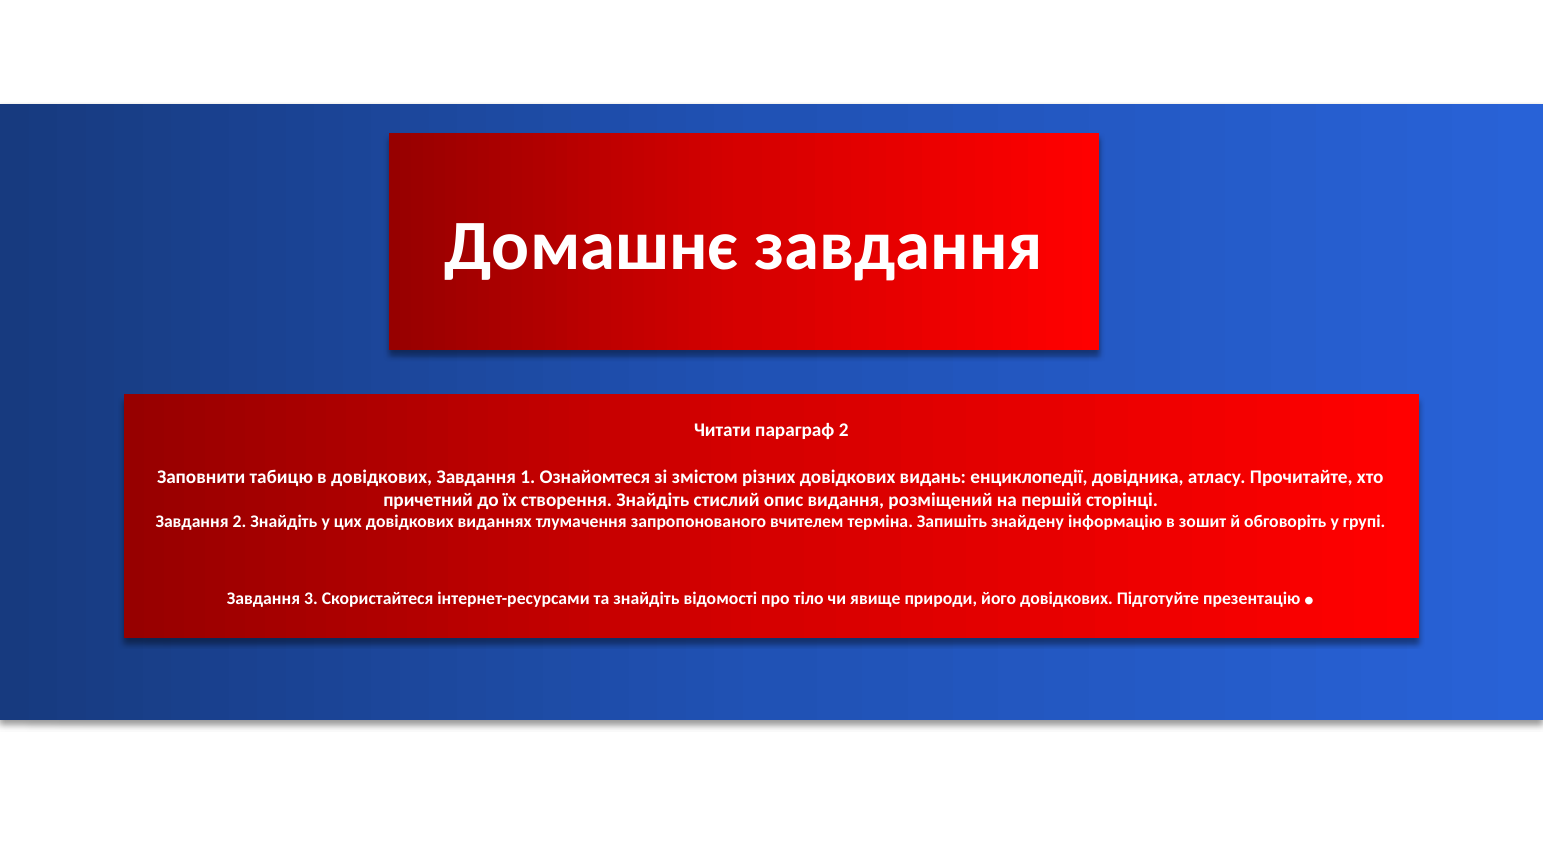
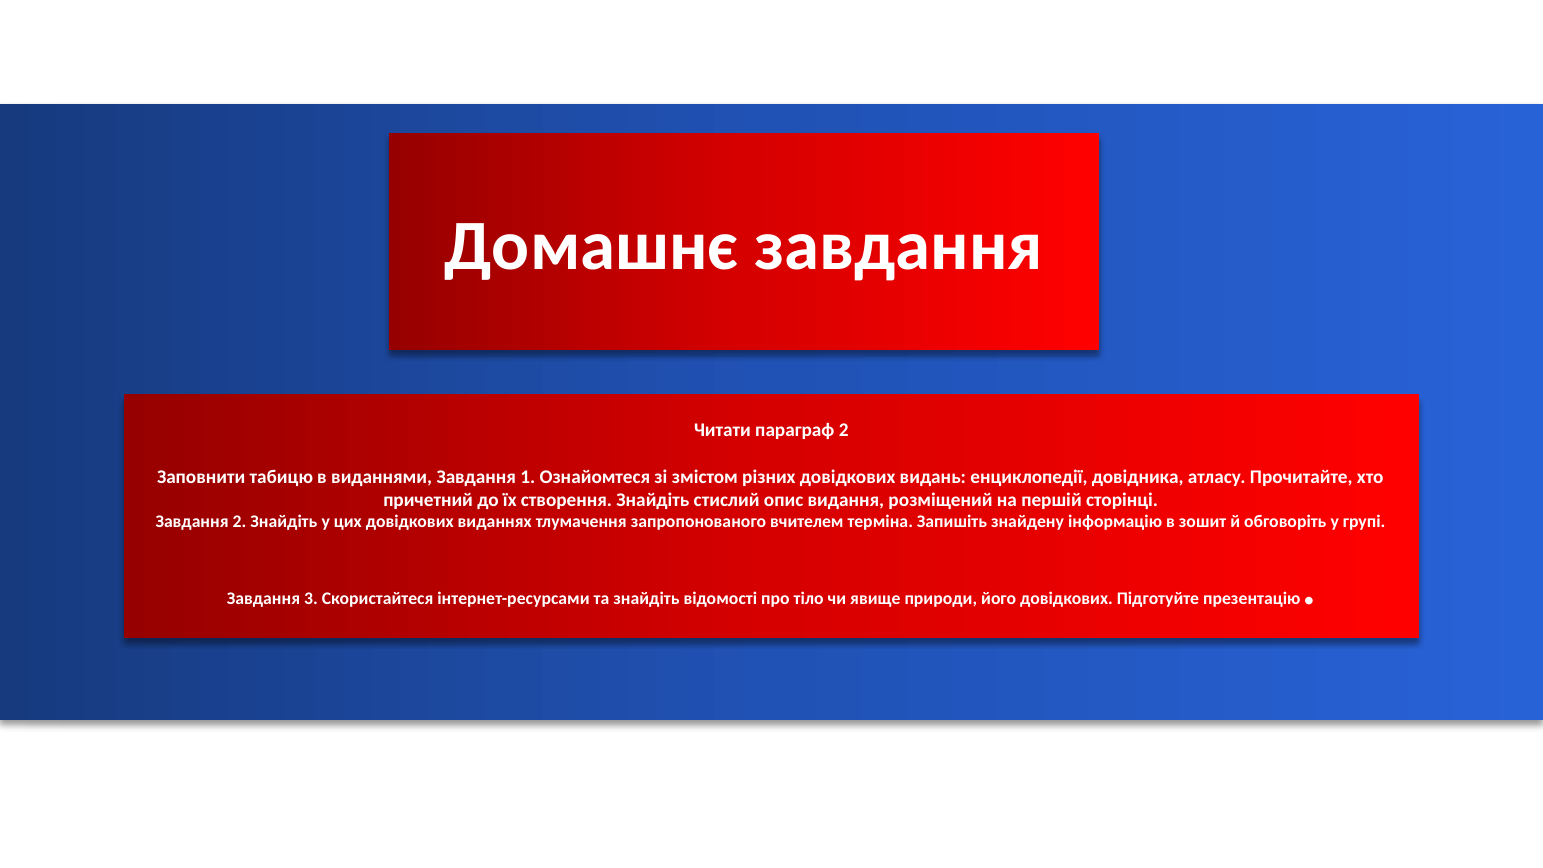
в довідкових: довідкових -> виданнями (382, 477)
